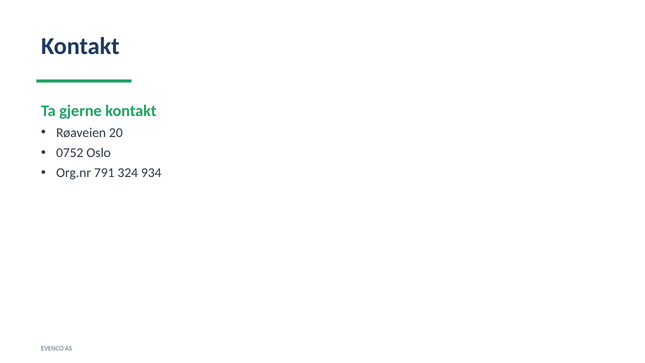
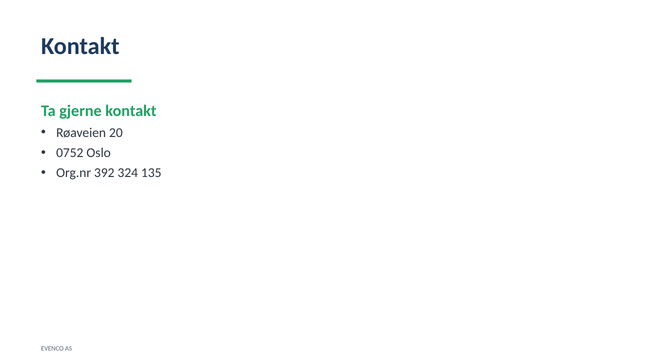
791: 791 -> 392 (104, 173)
934: 934 -> 135 (151, 173)
